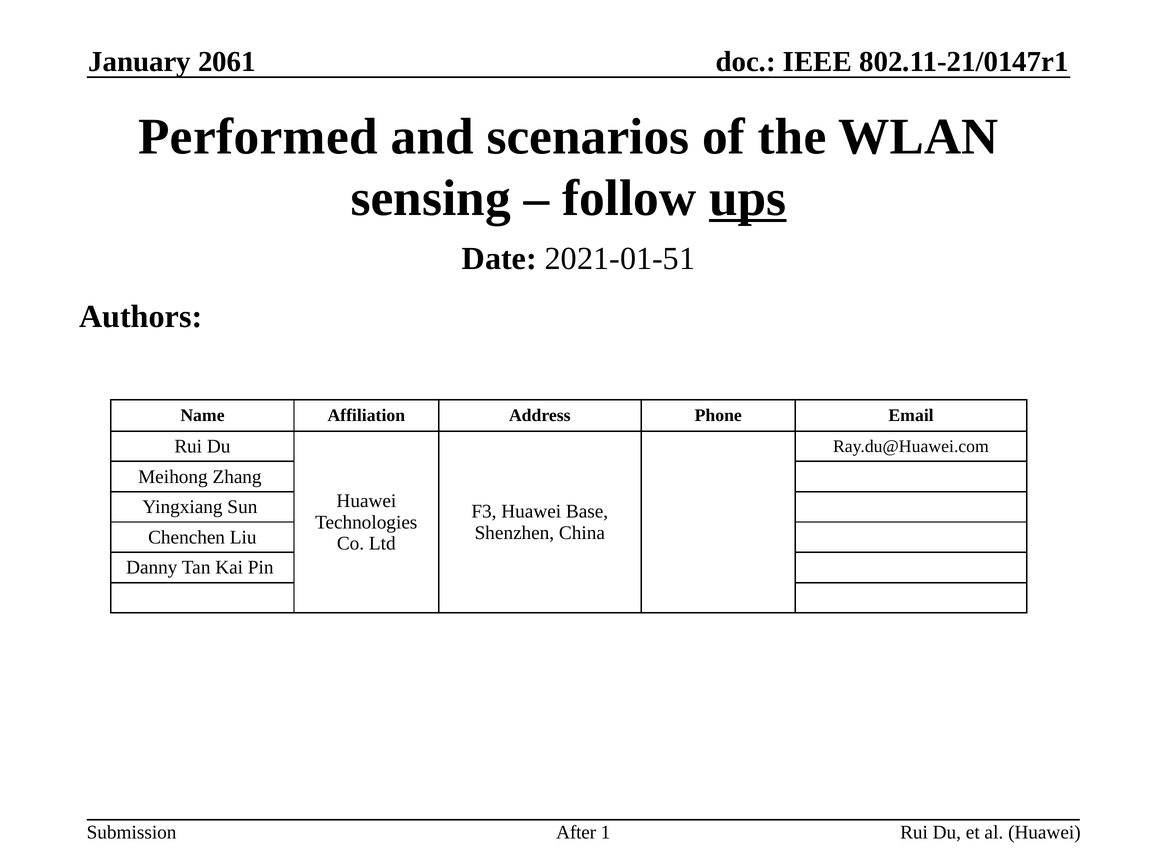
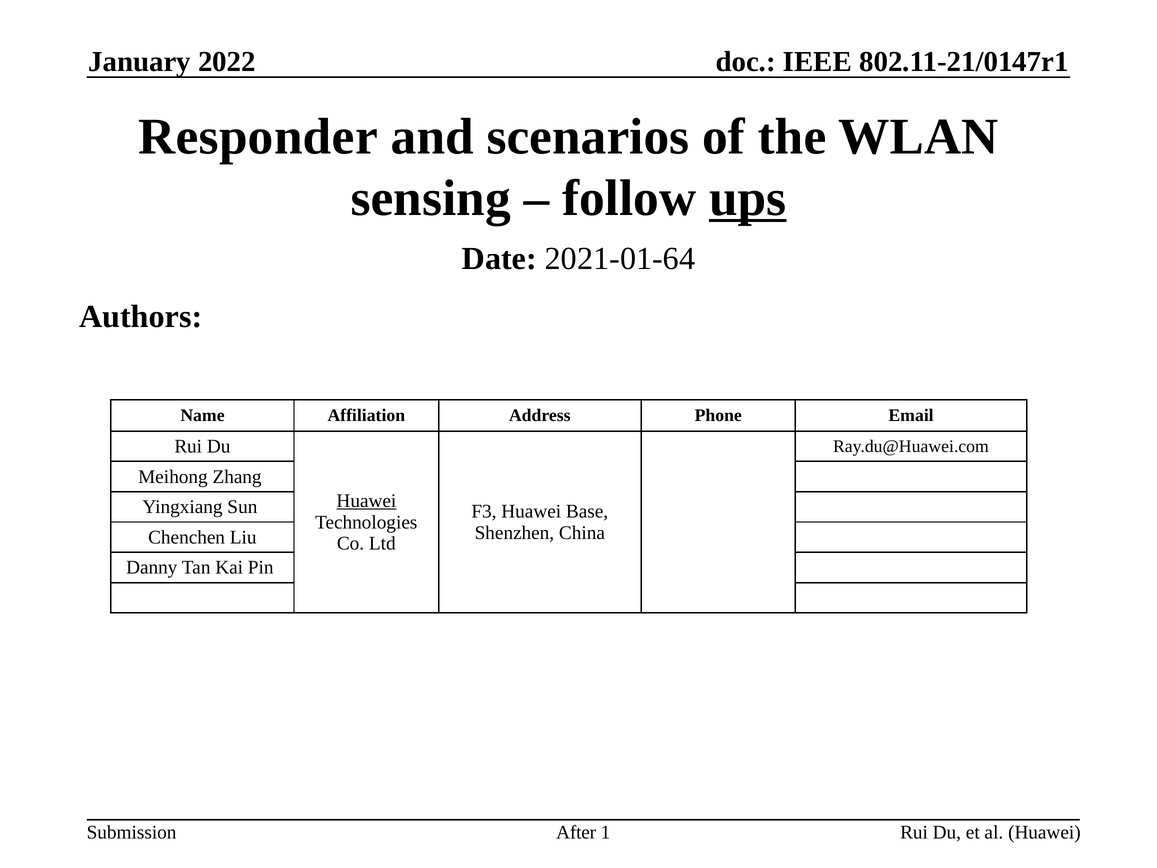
2061: 2061 -> 2022 (227, 62)
Performed: Performed -> Responder (258, 137)
2021-01-51: 2021-01-51 -> 2021-01-64 (620, 259)
Huawei underline: none -> present (366, 501)
